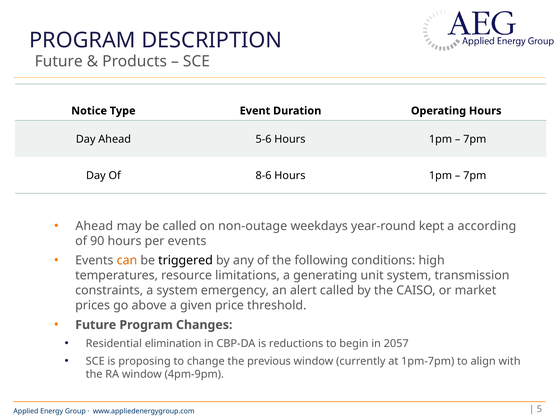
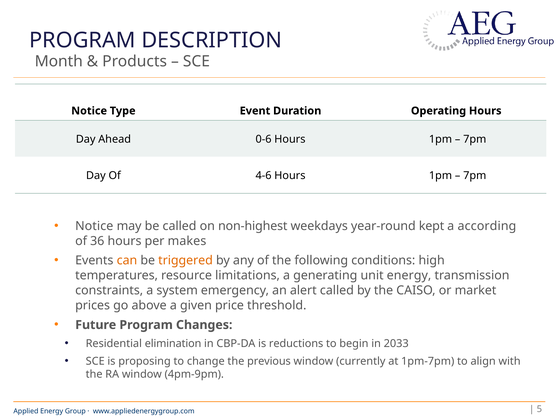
Future: Future -> Month (59, 61)
5-6: 5-6 -> 0-6 (264, 139)
8-6: 8-6 -> 4-6 (264, 176)
Ahead: Ahead -> Notice (94, 226)
non-outage: non-outage -> non-highest (253, 226)
90: 90 -> 36 (97, 241)
per events: events -> makes (187, 241)
triggered colour: black -> orange (186, 261)
unit system: system -> energy (409, 275)
2057: 2057 -> 2033 (396, 343)
